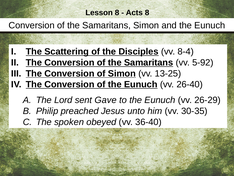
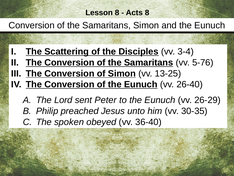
8-4: 8-4 -> 3-4 (186, 51)
5-92: 5-92 -> 5-76 (203, 62)
Gave: Gave -> Peter (106, 100)
